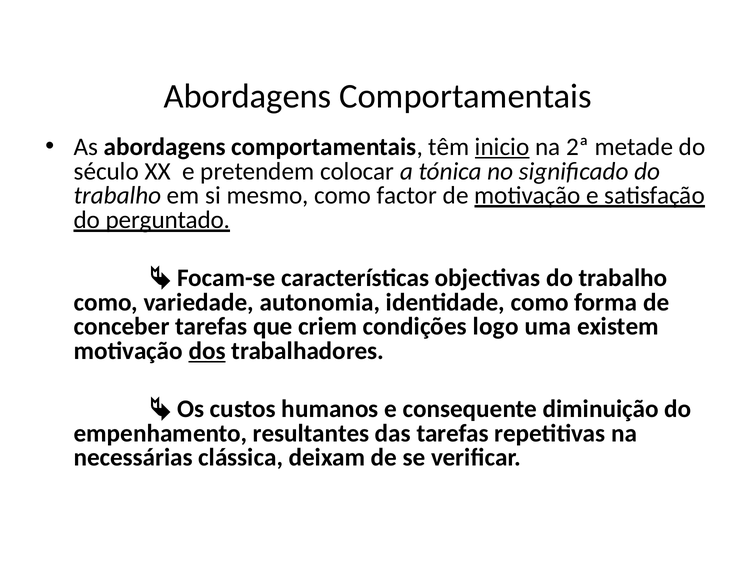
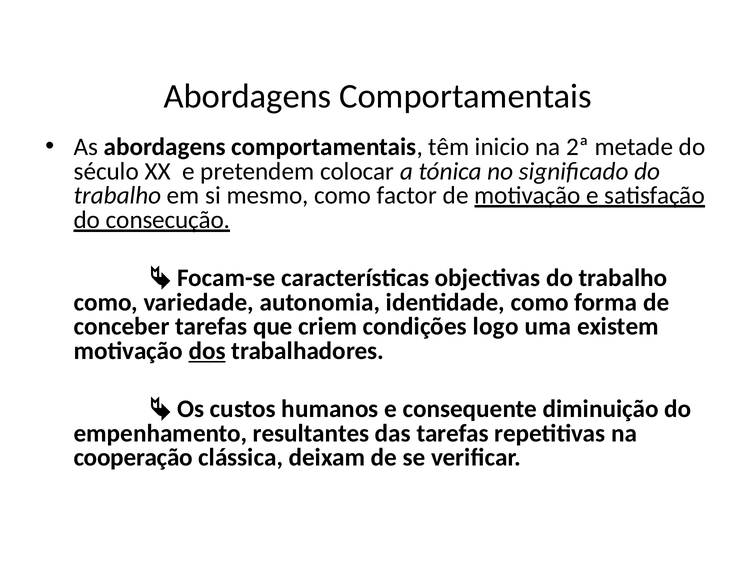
inicio underline: present -> none (502, 147)
perguntado: perguntado -> consecução (168, 220)
necessárias: necessárias -> cooperação (133, 458)
